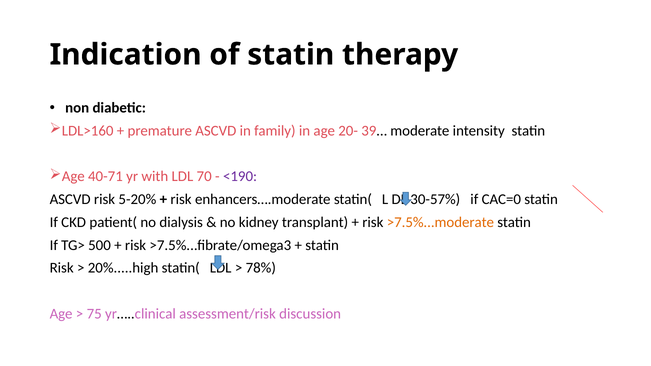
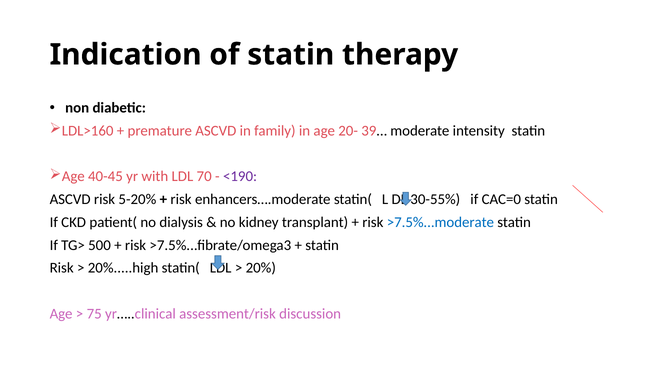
40-71: 40-71 -> 40-45 (105, 177)
30-57%: 30-57% -> 30-55% (435, 199)
>7.5%...moderate colour: orange -> blue (440, 222)
78%: 78% -> 20% (261, 268)
